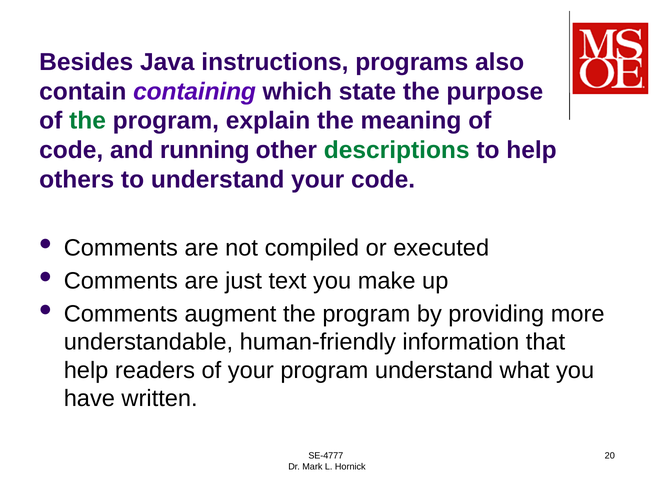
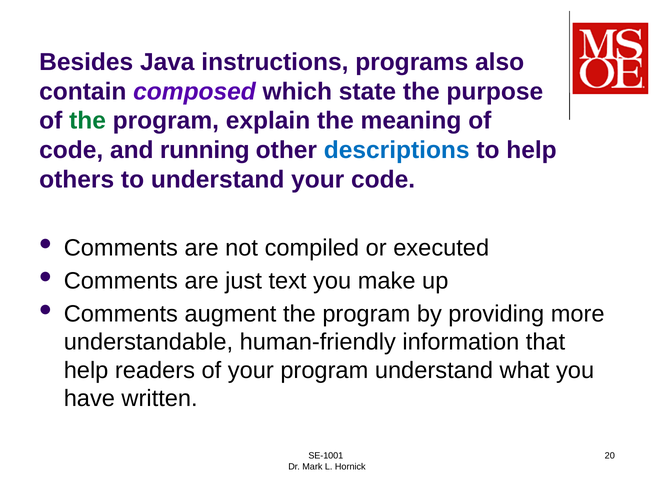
containing: containing -> composed (195, 92)
descriptions colour: green -> blue (397, 150)
SE-4777: SE-4777 -> SE-1001 (326, 456)
